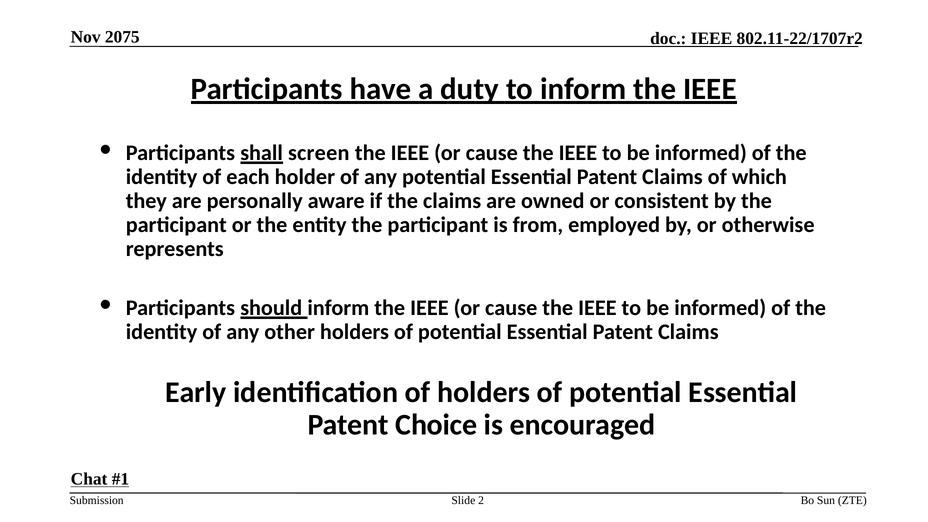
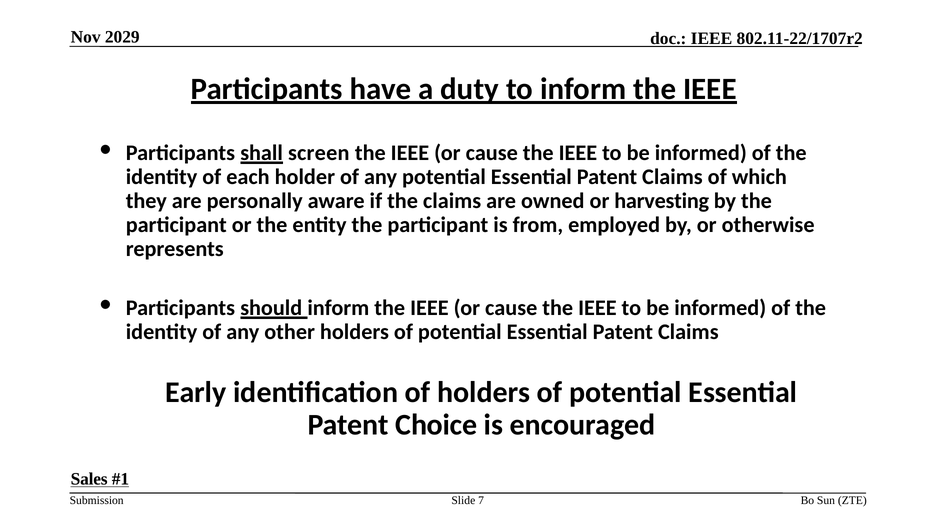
2075: 2075 -> 2029 (122, 37)
consistent: consistent -> harvesting (662, 201)
Chat: Chat -> Sales (89, 479)
2: 2 -> 7 (481, 501)
